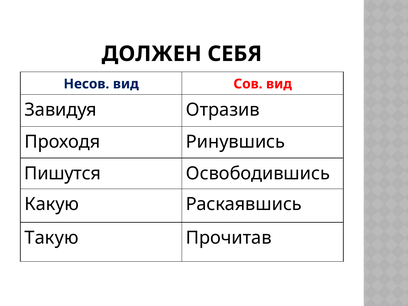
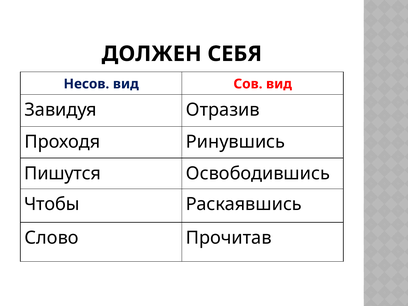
Какую: Какую -> Чтобы (52, 204)
Такую: Такую -> Слово (52, 238)
